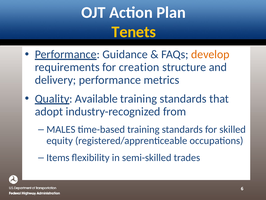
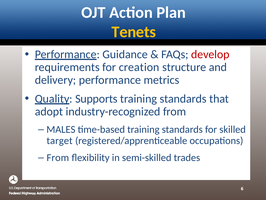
develop colour: orange -> red (210, 54)
Available: Available -> Supports (96, 98)
equity: equity -> target (60, 140)
Items: Items -> From (58, 157)
